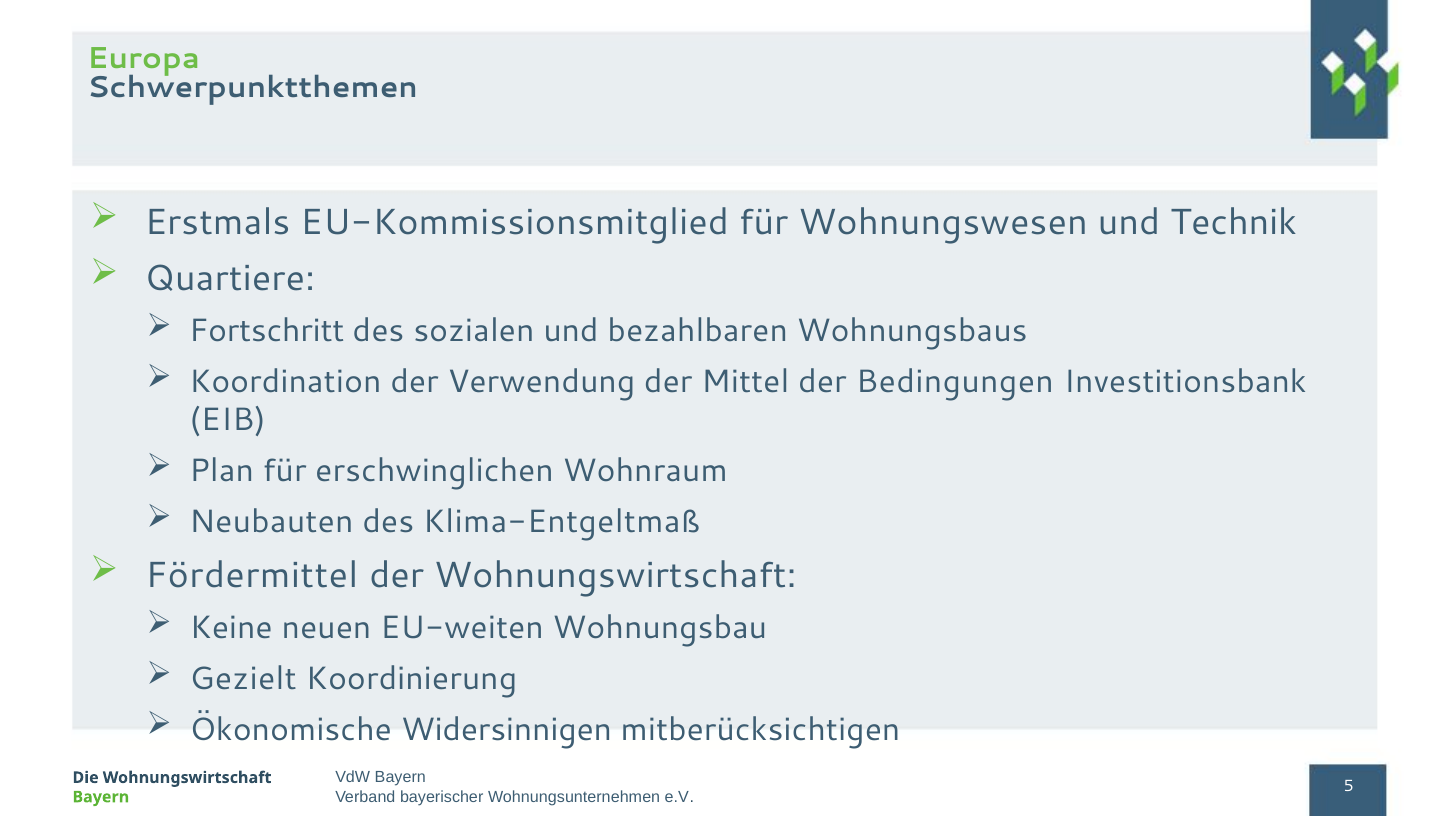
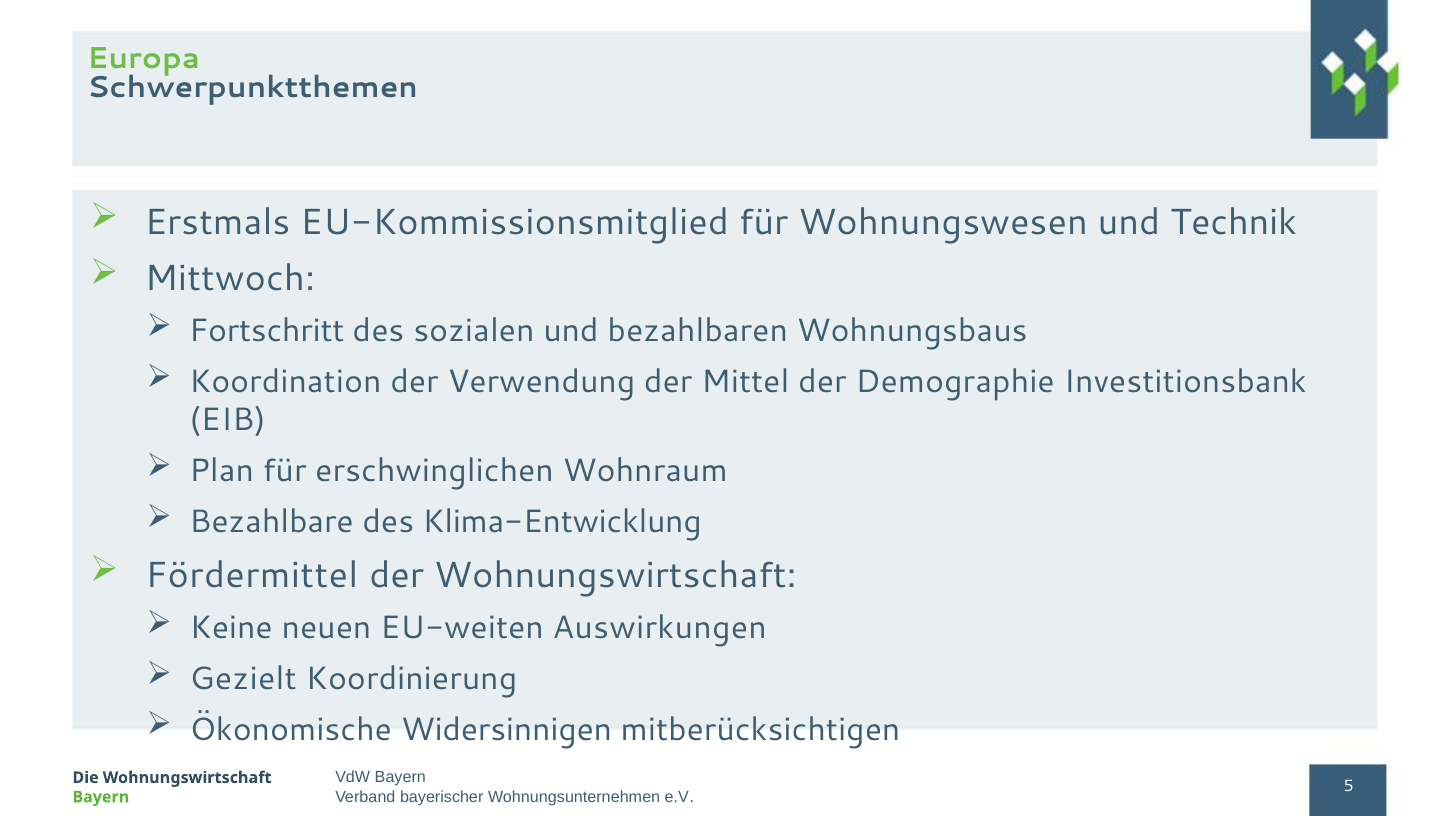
Quartiere: Quartiere -> Mittwoch (230, 278)
Bedingungen: Bedingungen -> Demographie (955, 382)
Neubauten: Neubauten -> Bezahlbare (271, 521)
Klima-Entgeltmaß: Klima-Entgeltmaß -> Klima-Entwicklung (562, 521)
Wohnungsbau: Wohnungsbau -> Auswirkungen (660, 628)
